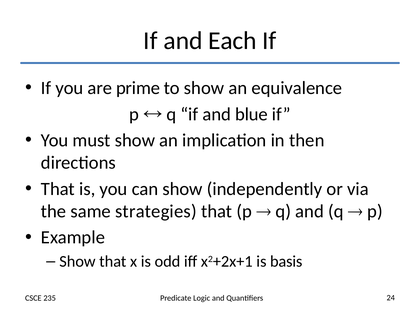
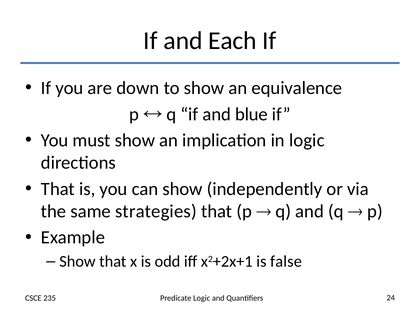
prime: prime -> down (138, 88)
in then: then -> logic (307, 140)
basis: basis -> false (286, 262)
